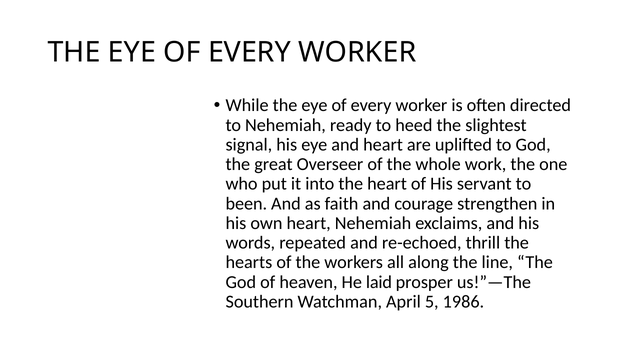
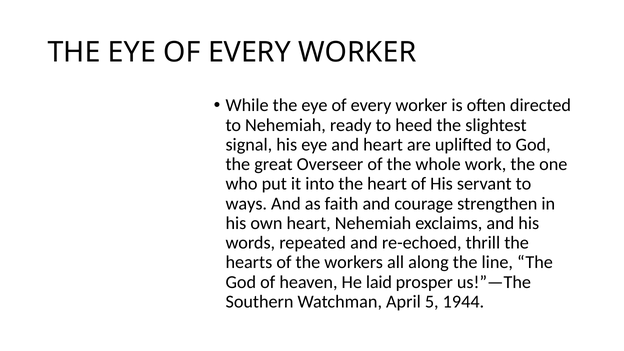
been: been -> ways (246, 204)
1986: 1986 -> 1944 (463, 302)
